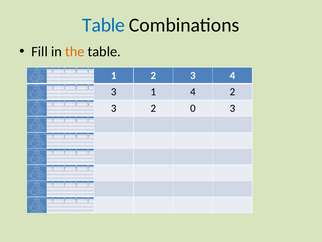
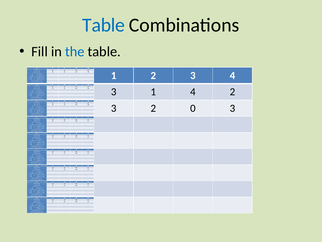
the colour: orange -> blue (75, 51)
